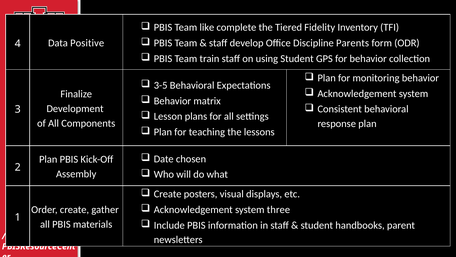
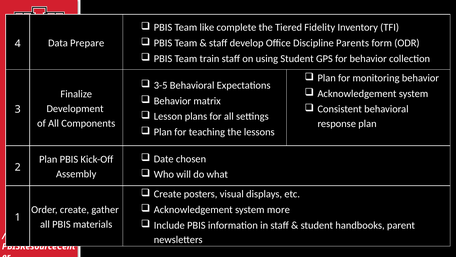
Positive: Positive -> Prepare (87, 43)
three: three -> more (278, 209)
